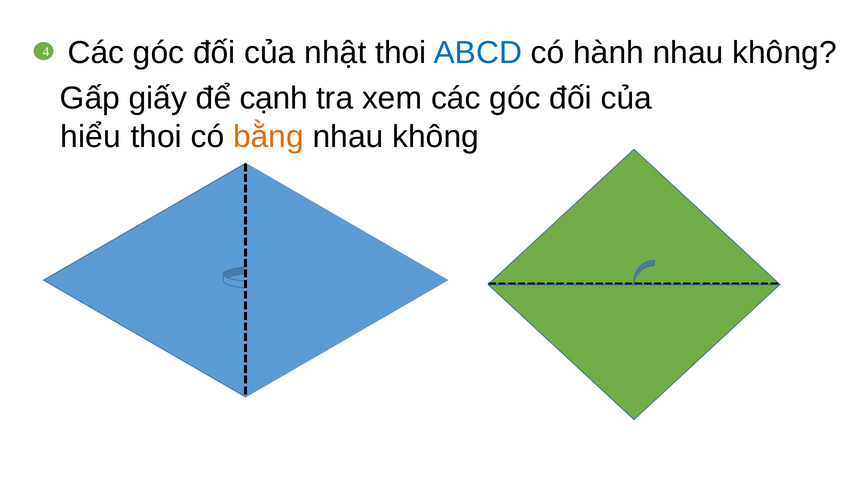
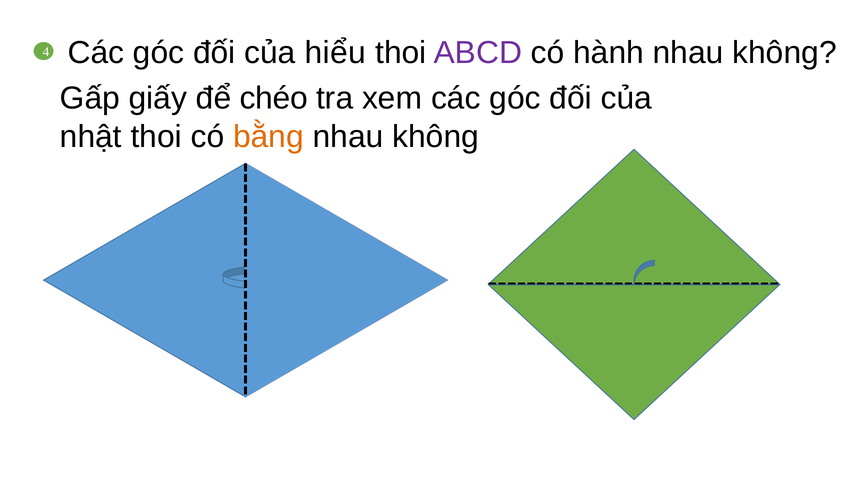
nhật: nhật -> hiểu (335, 53)
ABCD colour: blue -> purple (478, 53)
cạnh: cạnh -> chéo (274, 99)
hiểu: hiểu -> nhật (91, 137)
